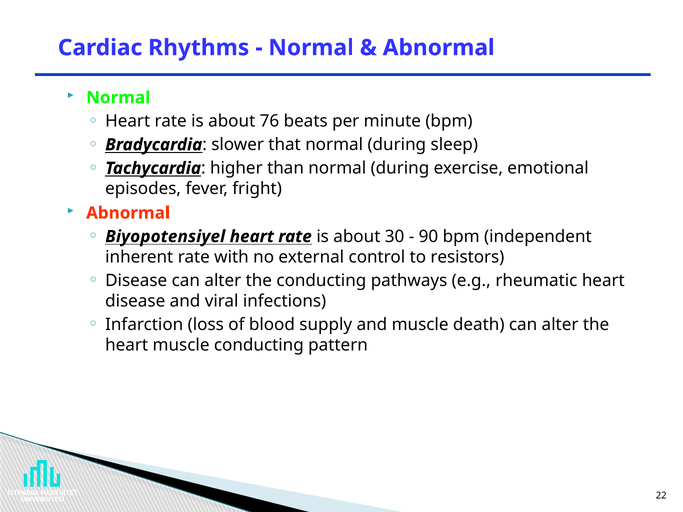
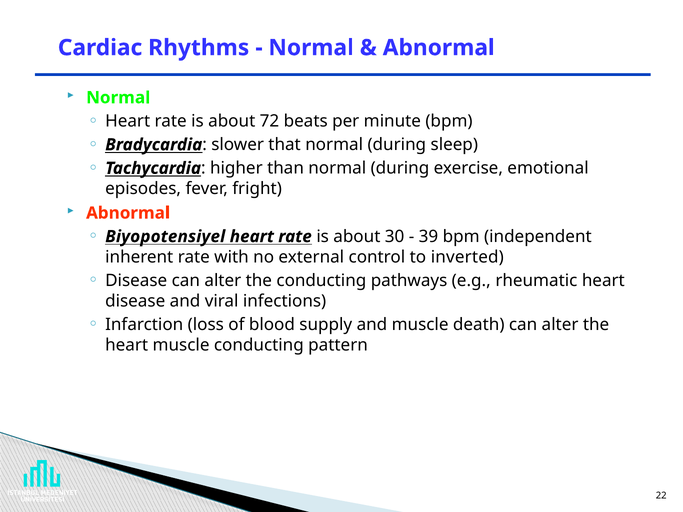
76: 76 -> 72 (269, 121)
90: 90 -> 39 (428, 237)
resistors: resistors -> inverted (467, 257)
